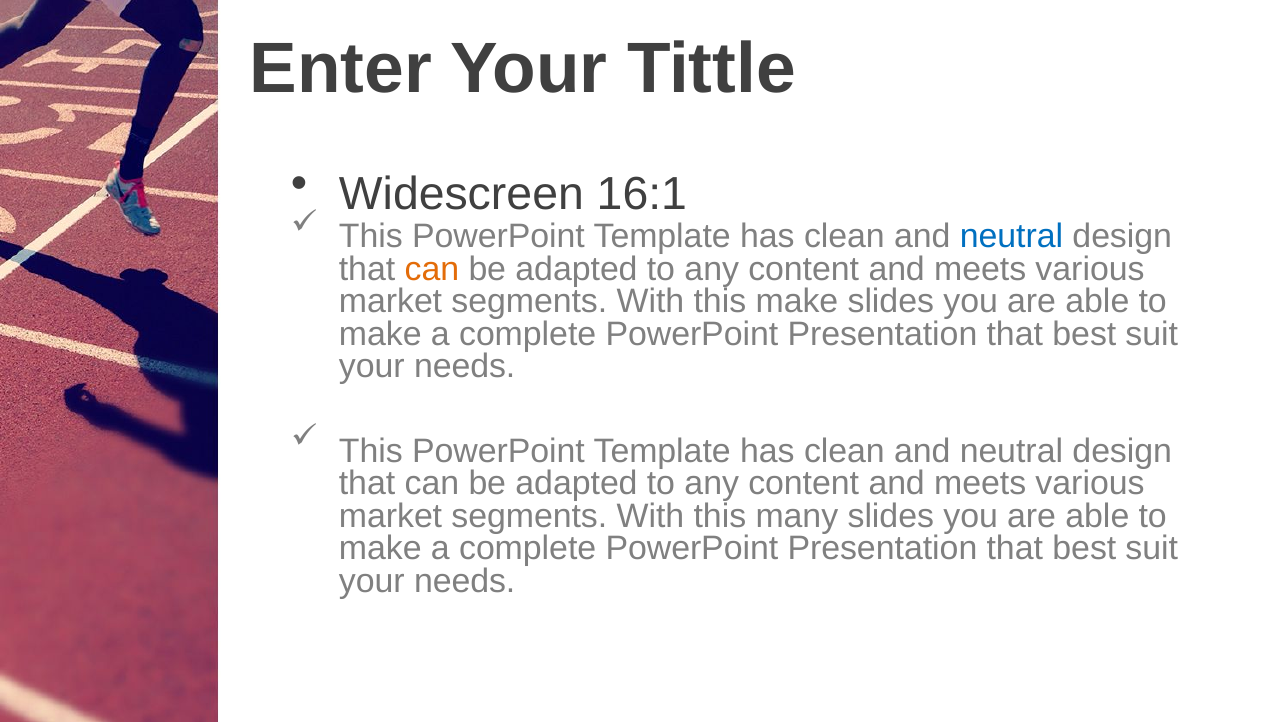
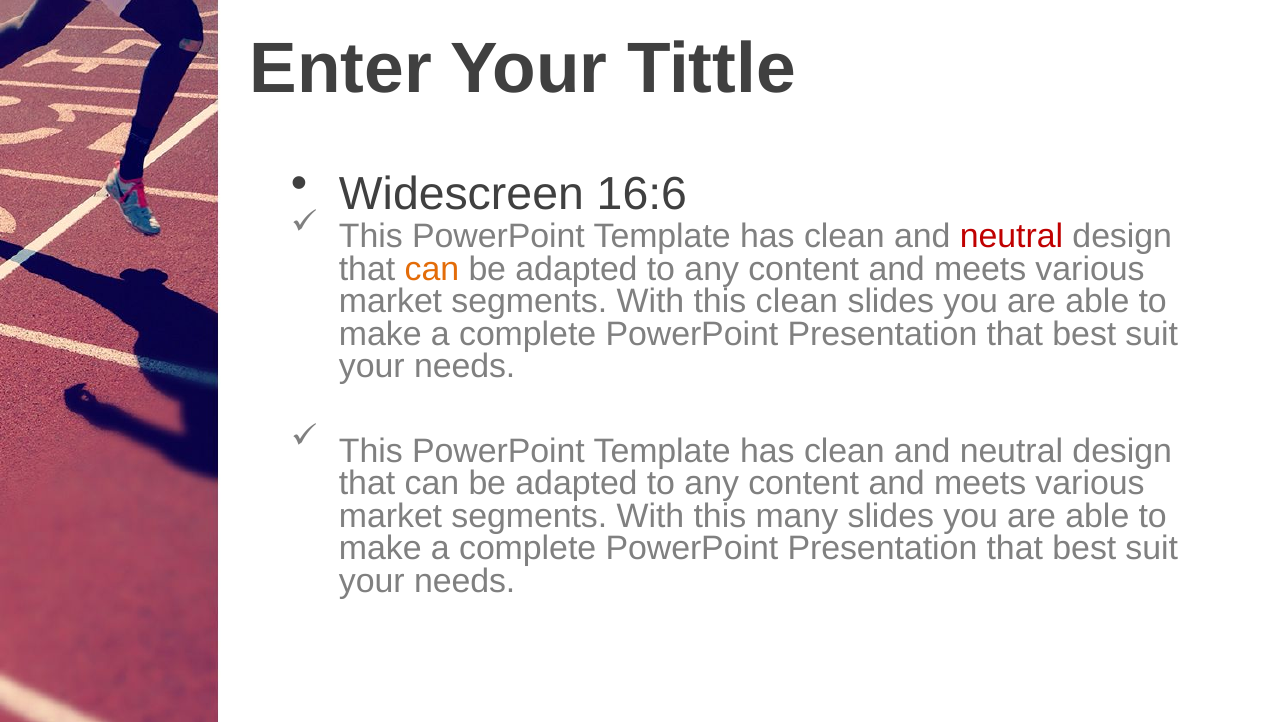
16:1: 16:1 -> 16:6 (642, 194)
neutral colour: blue -> red (1011, 237)
this make: make -> clean (797, 302)
